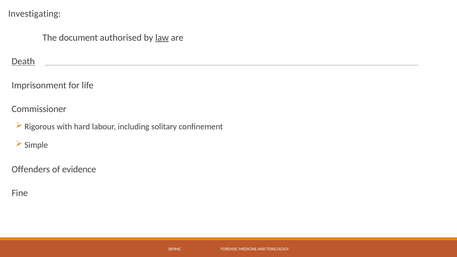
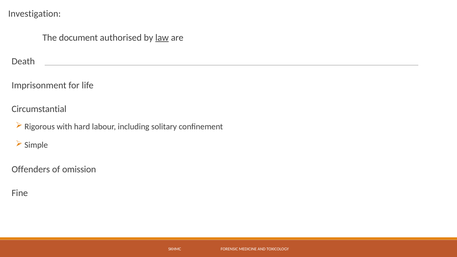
Investigating: Investigating -> Investigation (35, 14)
Death underline: present -> none (23, 61)
Commissioner: Commissioner -> Circumstantial (39, 109)
evidence: evidence -> omission (79, 169)
